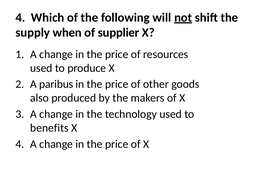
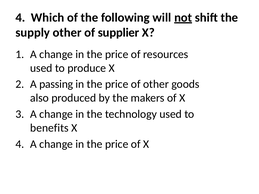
supply when: when -> other (67, 33)
paribus: paribus -> passing (56, 84)
